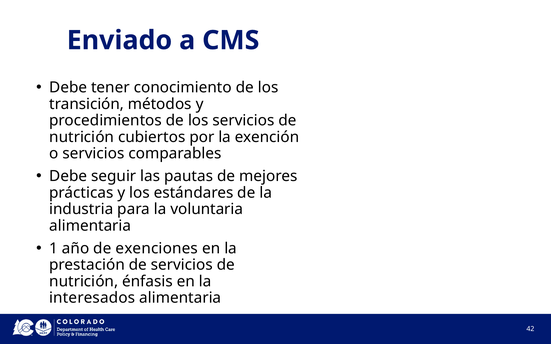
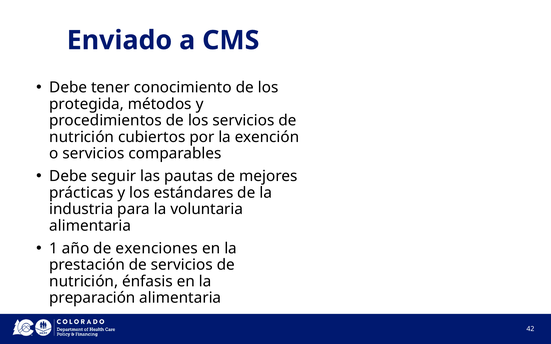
transición: transición -> protegida (87, 104)
interesados: interesados -> preparación (92, 298)
